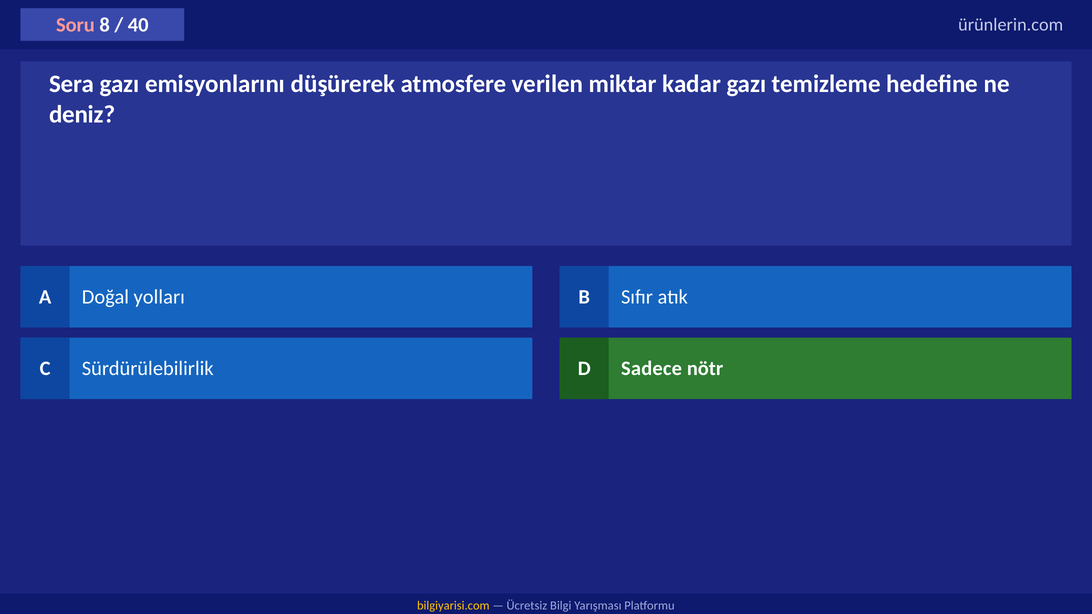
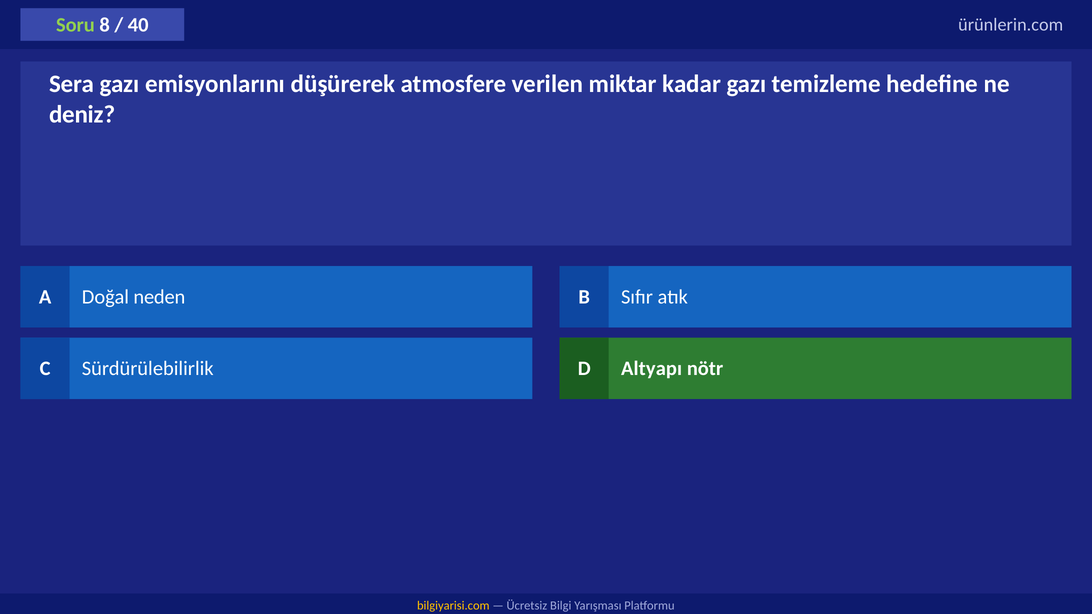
Soru colour: pink -> light green (75, 25)
yolları: yolları -> neden (159, 297)
Sadece: Sadece -> Altyapı (652, 369)
